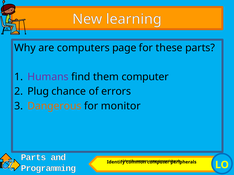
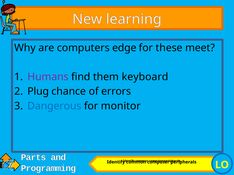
page: page -> edge (124, 48)
these parts: parts -> meet (200, 48)
them computer: computer -> keyboard (145, 77)
Dangerous colour: orange -> blue (54, 106)
